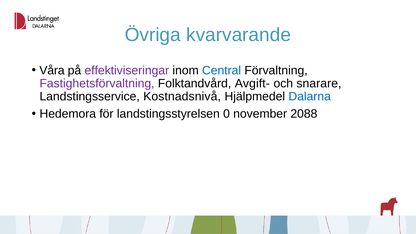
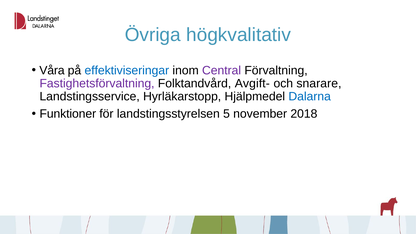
kvarvarande: kvarvarande -> högkvalitativ (239, 35)
effektiviseringar colour: purple -> blue (127, 70)
Central colour: blue -> purple (222, 70)
Kostnadsnivå: Kostnadsnivå -> Hyrläkarstopp (182, 97)
Hedemora: Hedemora -> Funktioner (68, 114)
0: 0 -> 5 (227, 114)
2088: 2088 -> 2018 (304, 114)
